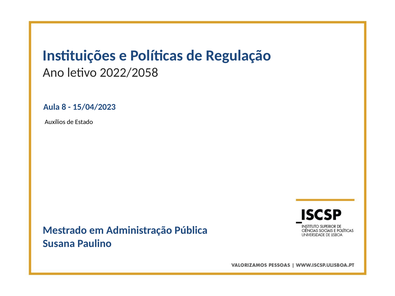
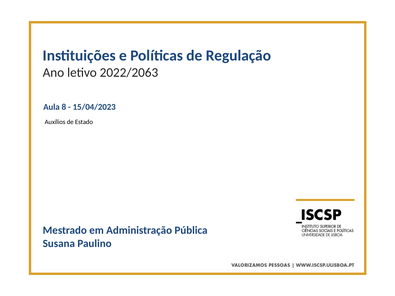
2022/2058: 2022/2058 -> 2022/2063 (129, 73)
